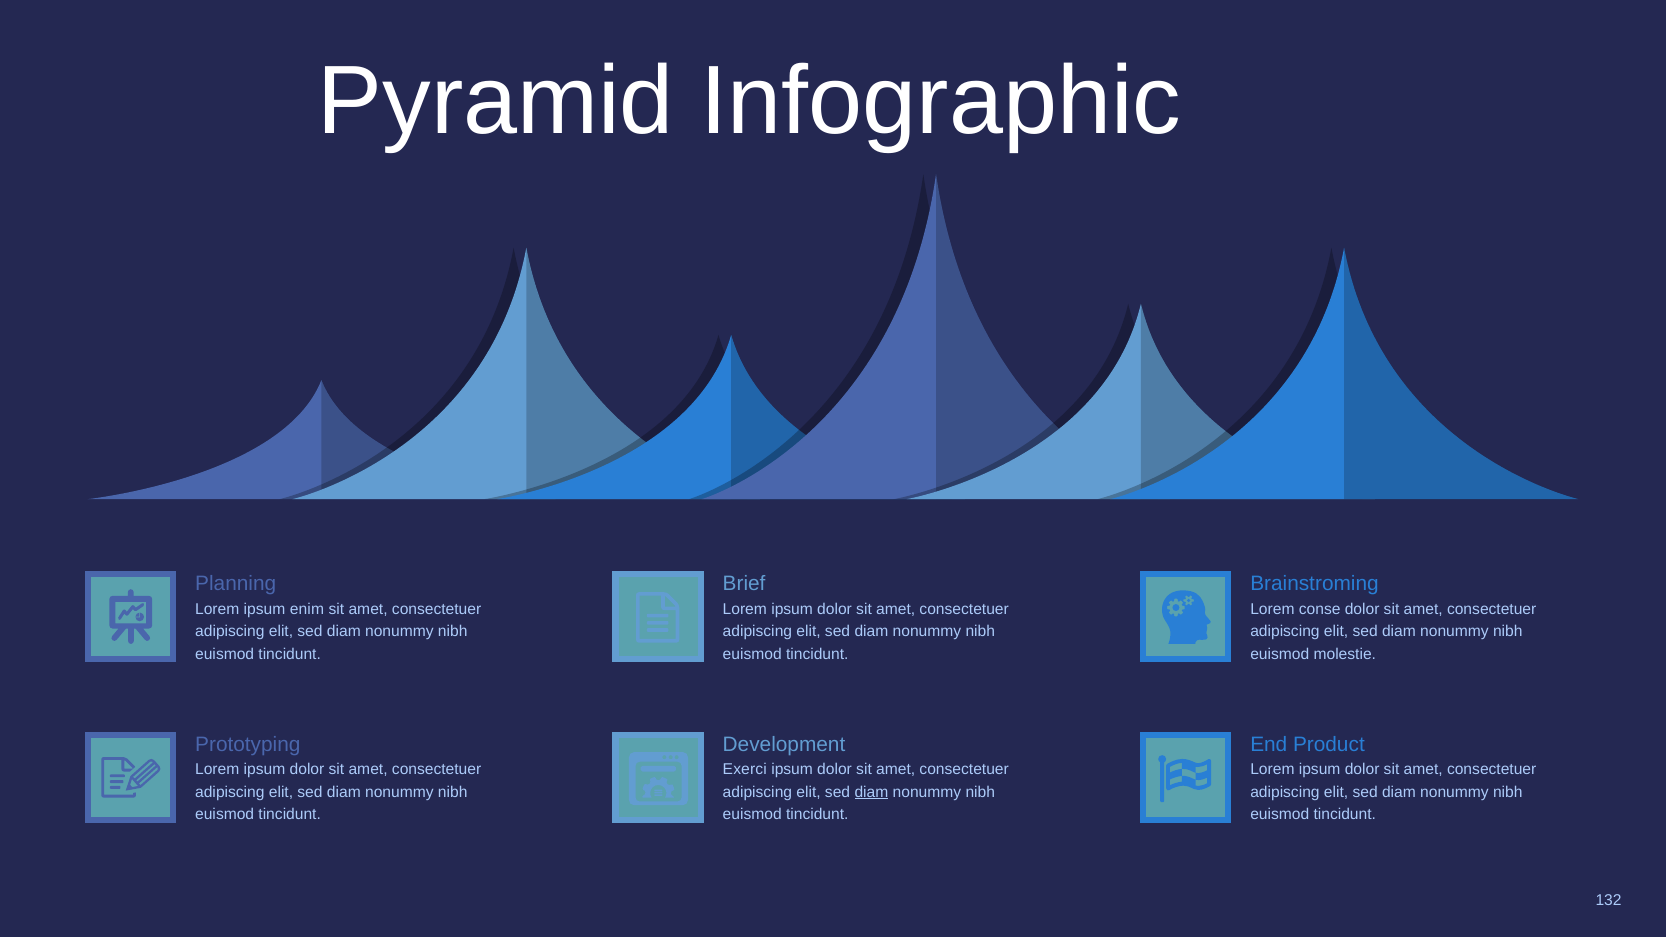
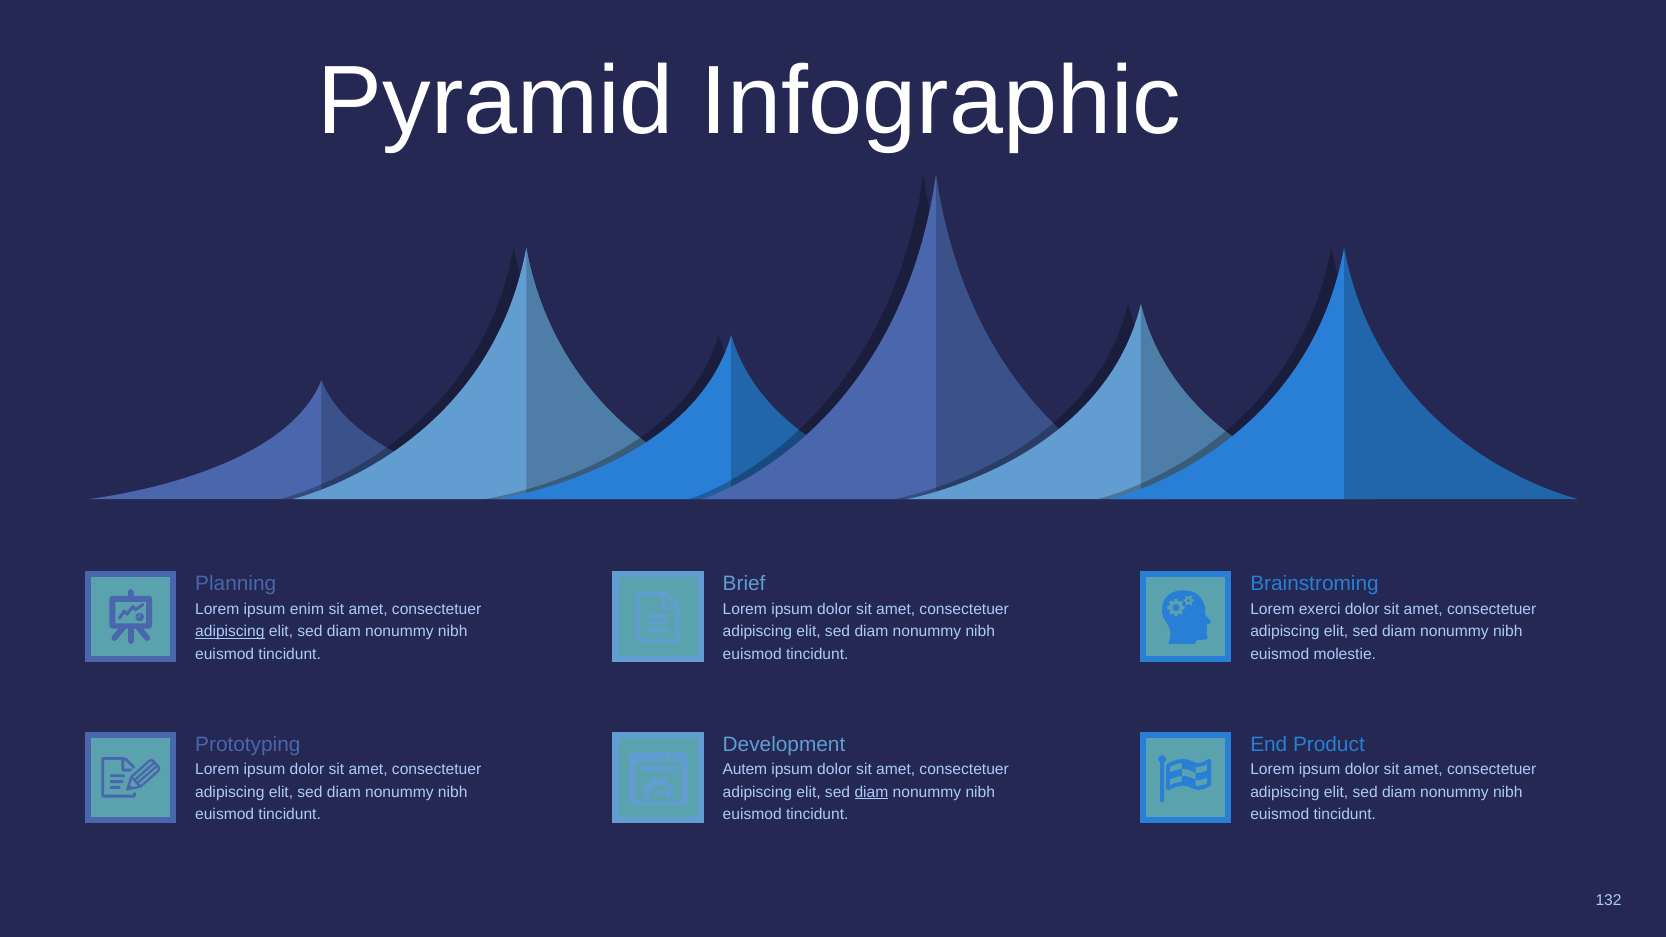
conse: conse -> exerci (1320, 609)
adipiscing underline: none -> present (230, 632)
Exerci: Exerci -> Autem (745, 770)
